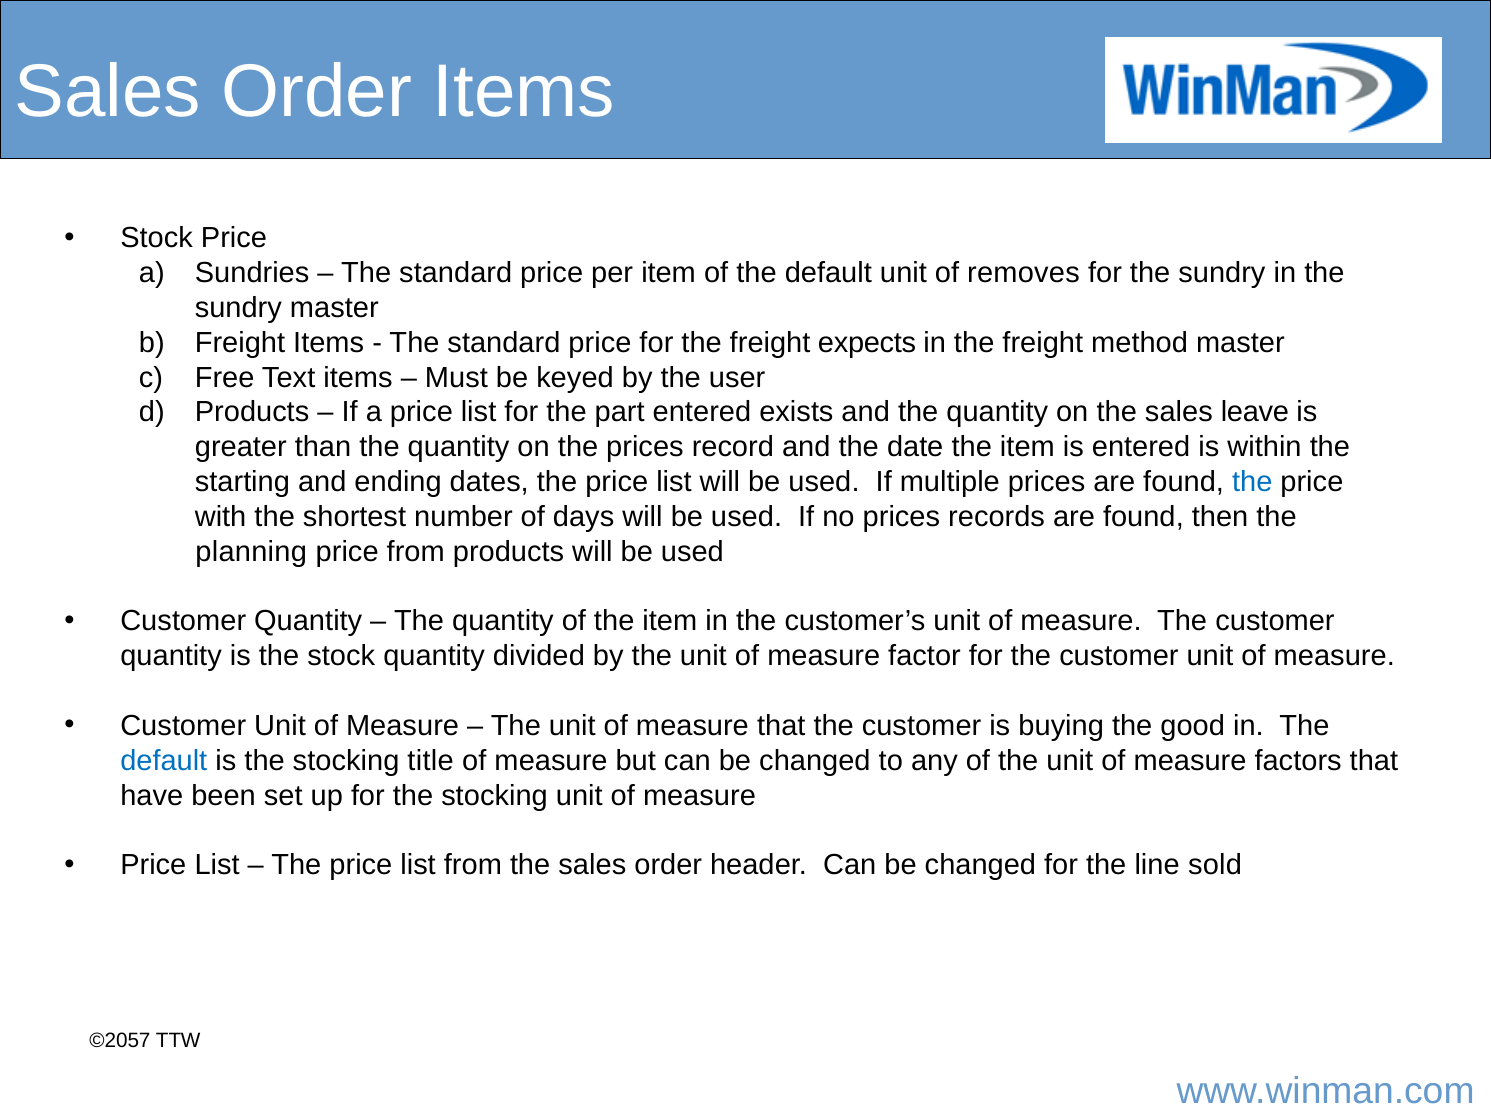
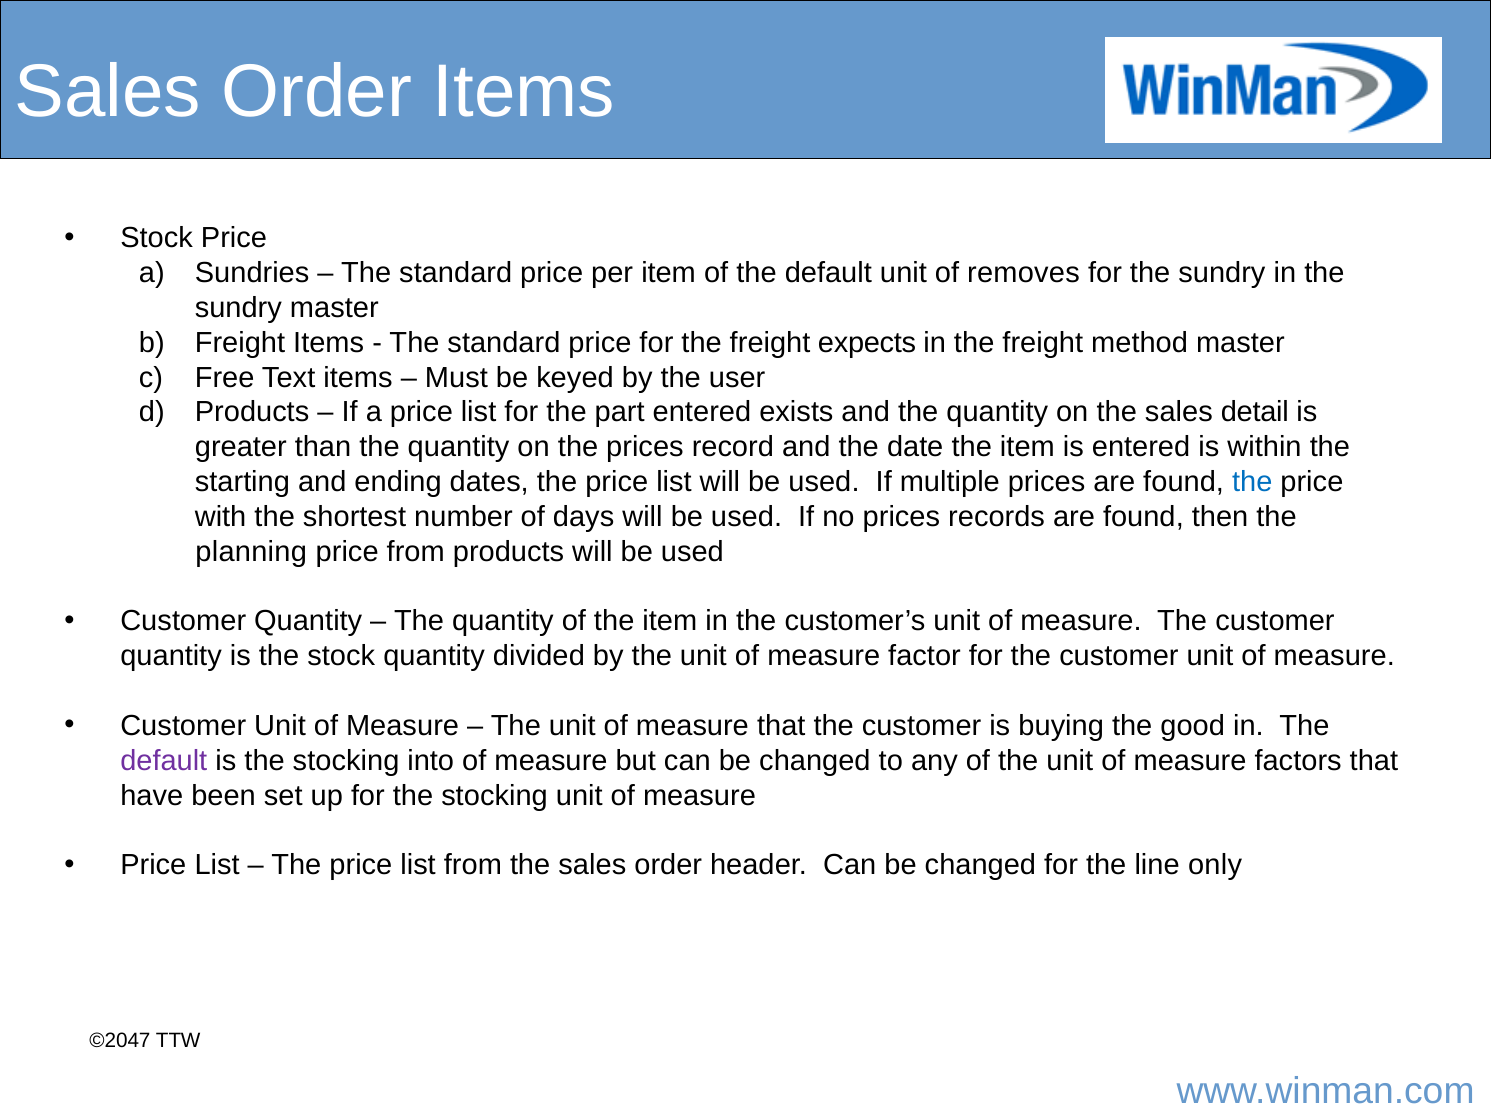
leave: leave -> detail (1255, 412)
default colour: blue -> purple (164, 760)
title: title -> into (431, 760)
sold: sold -> only (1215, 865)
©2057: ©2057 -> ©2047 (120, 1040)
